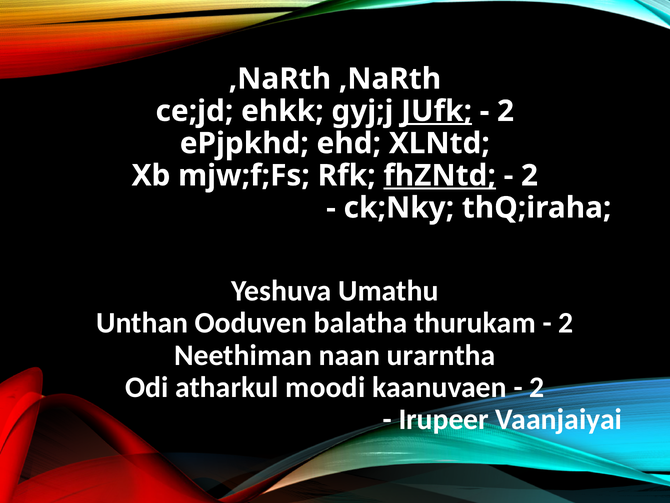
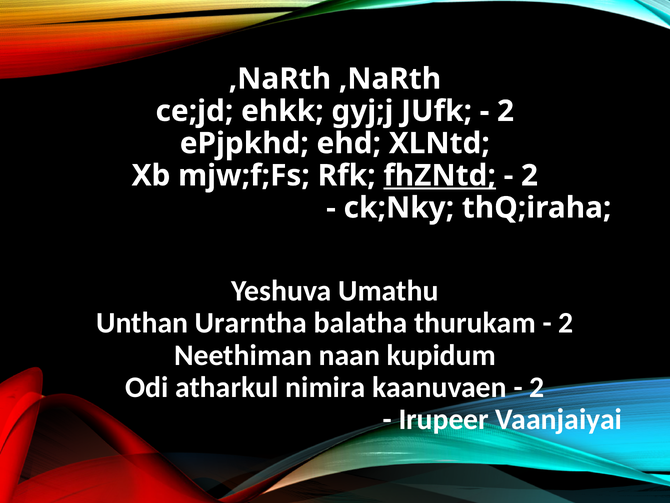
JUfk underline: present -> none (437, 111)
Ooduven: Ooduven -> Urarntha (251, 323)
urarntha: urarntha -> kupidum (441, 355)
moodi: moodi -> nimira (325, 387)
